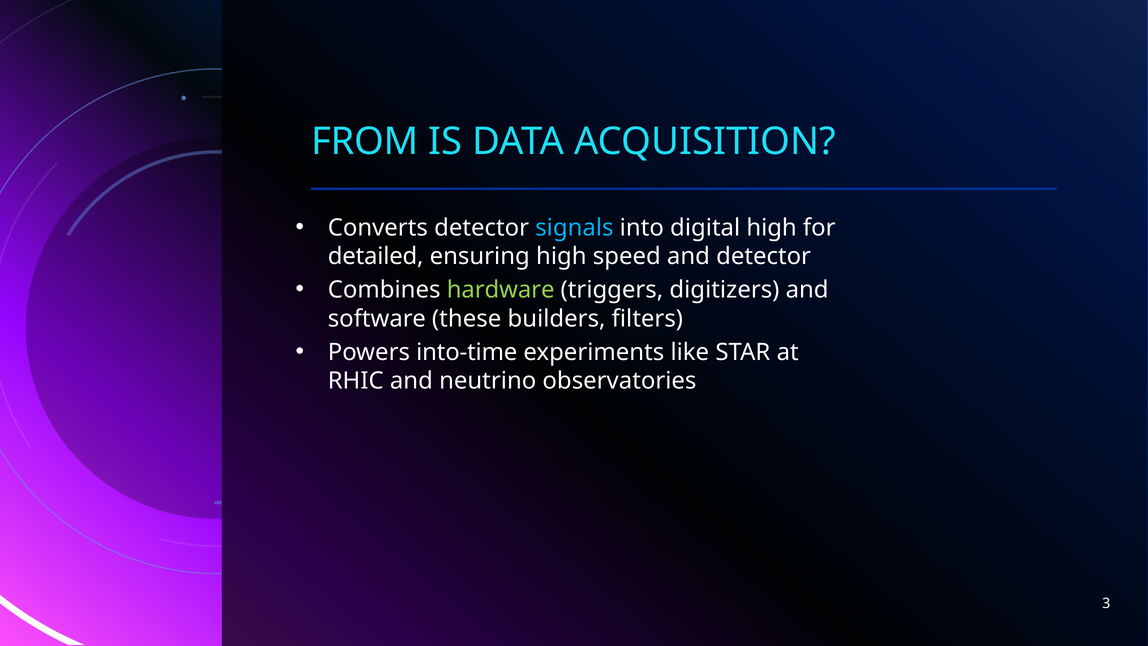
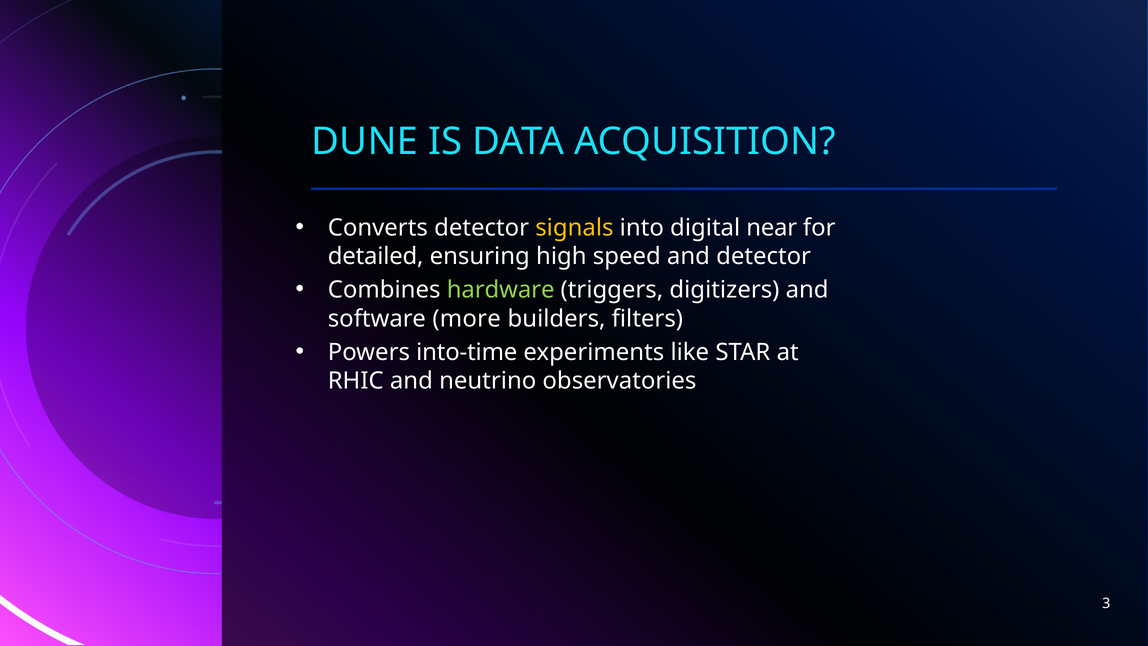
FROM: FROM -> DUNE (365, 141)
signals colour: light blue -> yellow (574, 228)
digital high: high -> near (772, 228)
these: these -> more (467, 319)
